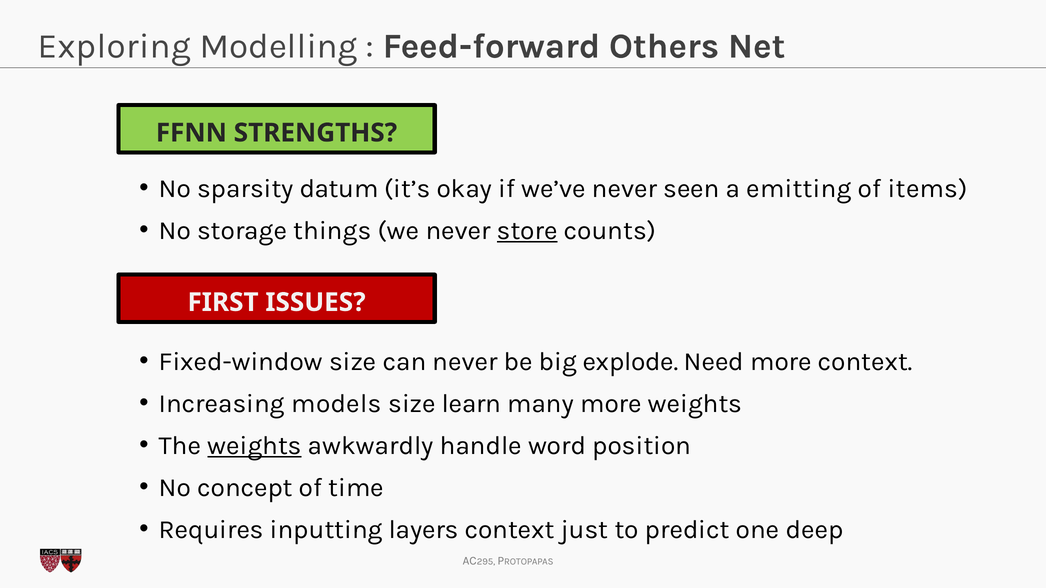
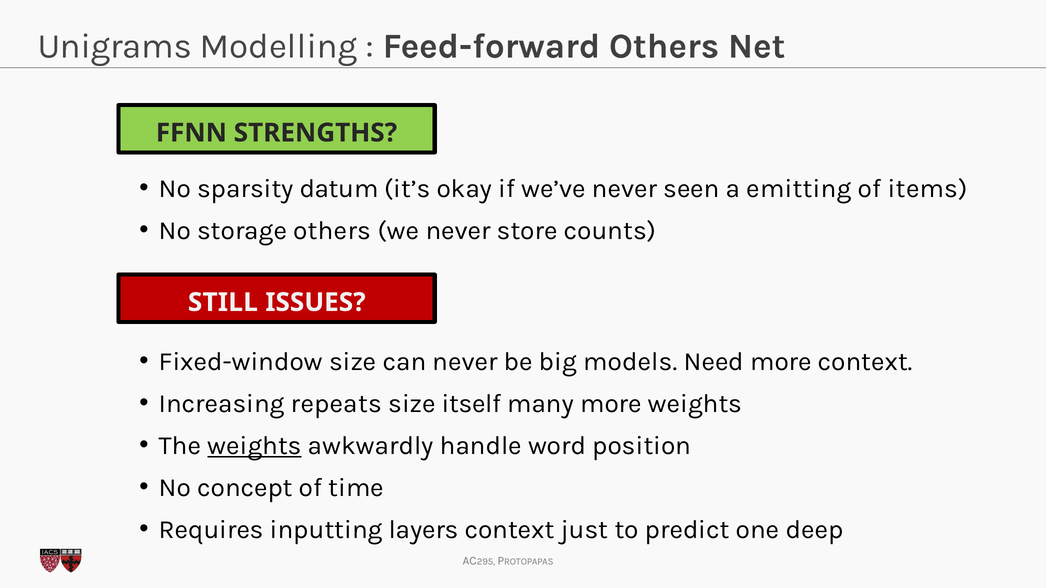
Exploring: Exploring -> Unigrams (115, 46)
storage things: things -> others (332, 231)
store underline: present -> none (527, 231)
FIRST: FIRST -> STILL (223, 303)
explode: explode -> models (630, 362)
models: models -> repeats (336, 404)
learn: learn -> itself (472, 404)
